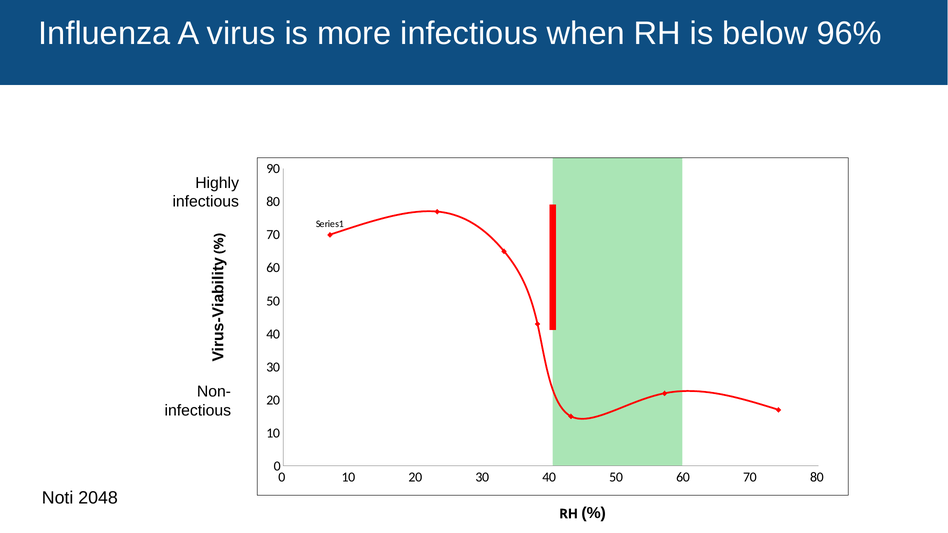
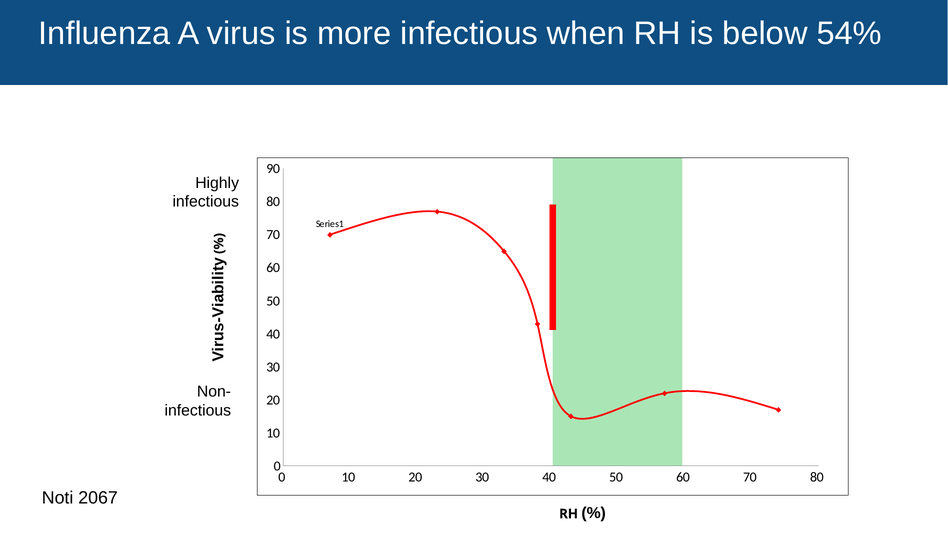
96%: 96% -> 54% (849, 34)
2048: 2048 -> 2067 (98, 498)
